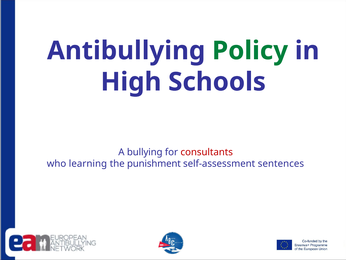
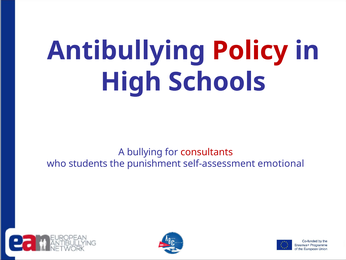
Policy colour: green -> red (250, 51)
learning: learning -> students (88, 163)
sentences: sentences -> emotional (281, 163)
